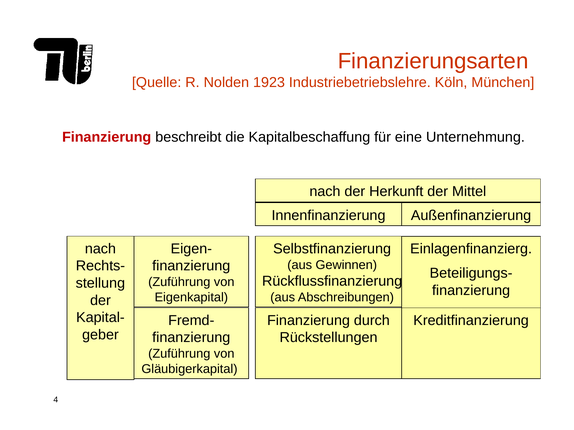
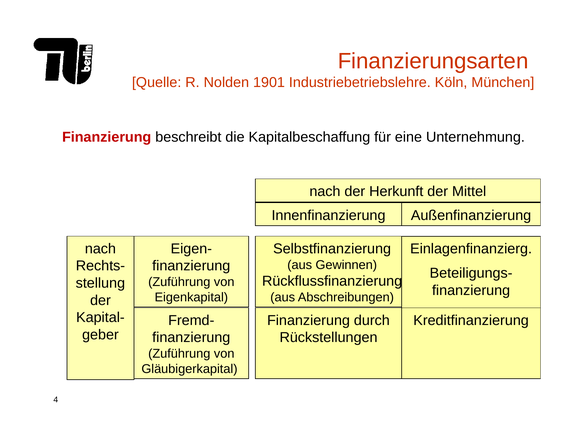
1923: 1923 -> 1901 (269, 83)
